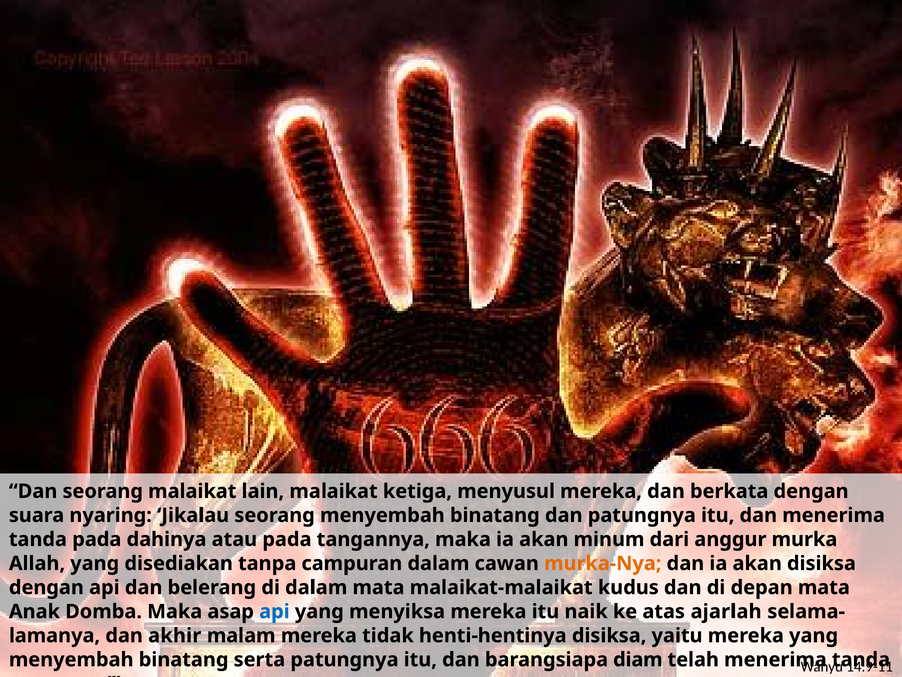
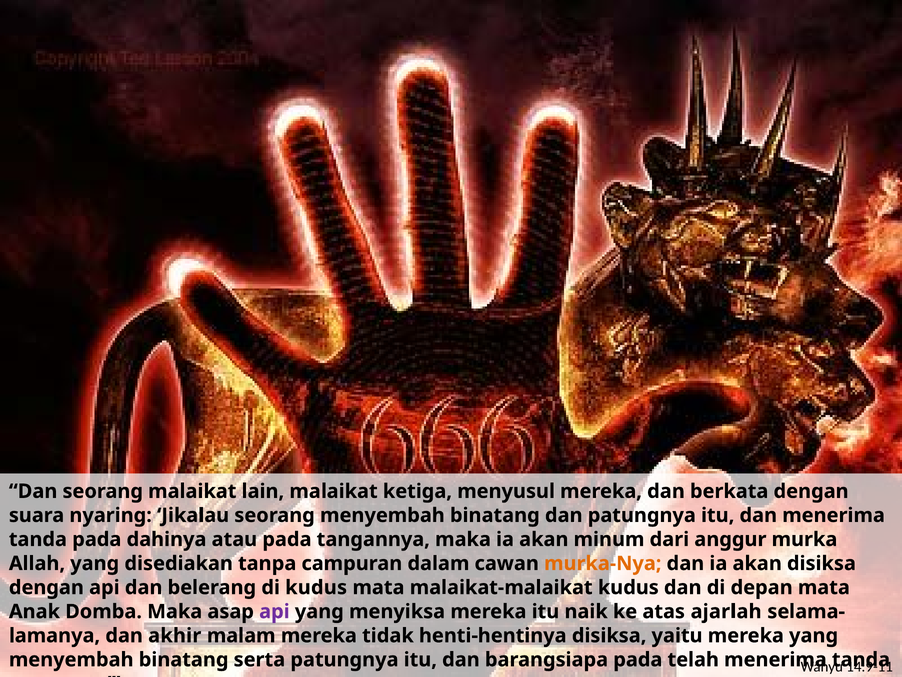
di dalam: dalam -> kudus (316, 587)
api colour: blue -> purple (274, 611)
barangsiapa diam: diam -> pada (638, 659)
